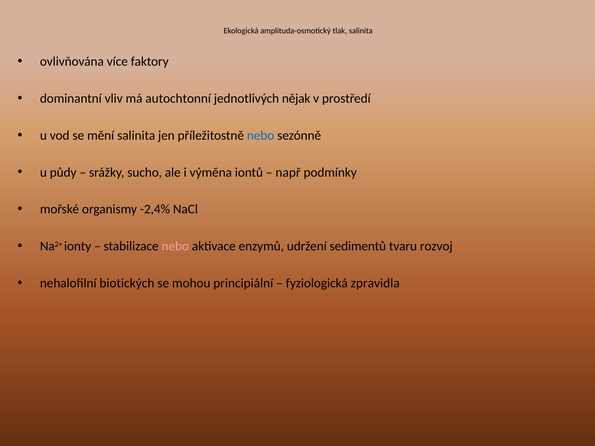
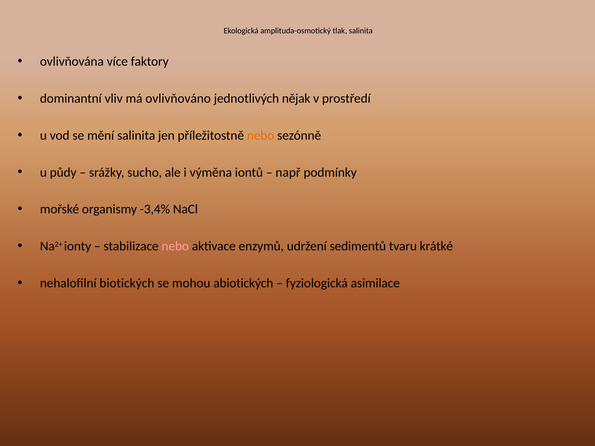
autochtonní: autochtonní -> ovlivňováno (178, 99)
nebo colour: blue -> orange (261, 135)
-2,4%: -2,4% -> -3,4% (155, 209)
rozvoj: rozvoj -> krátké (436, 246)
principiální: principiální -> abiotických (243, 283)
zpravidla: zpravidla -> asimilace (375, 283)
